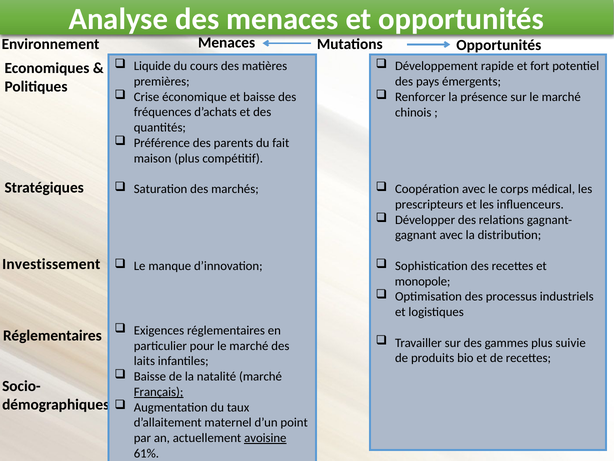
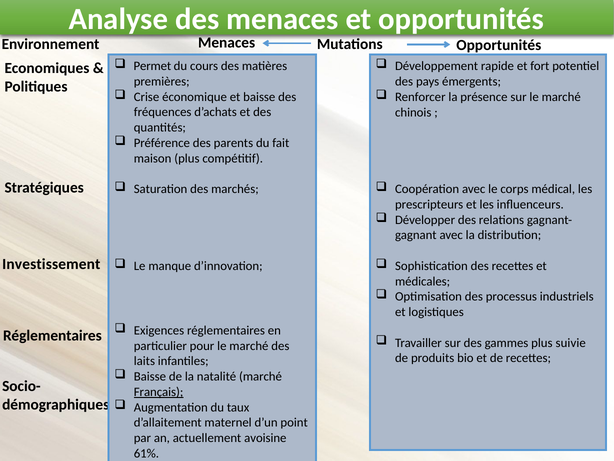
Liquide: Liquide -> Permet (152, 66)
monopole: monopole -> médicales (423, 281)
avoisine underline: present -> none (265, 438)
